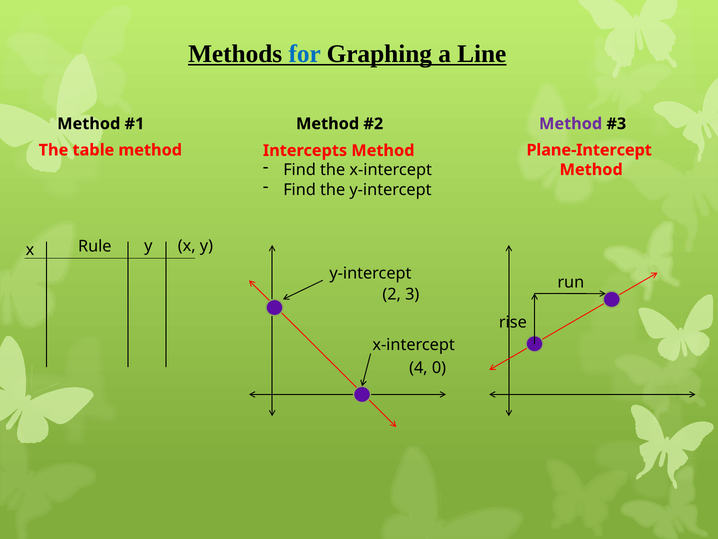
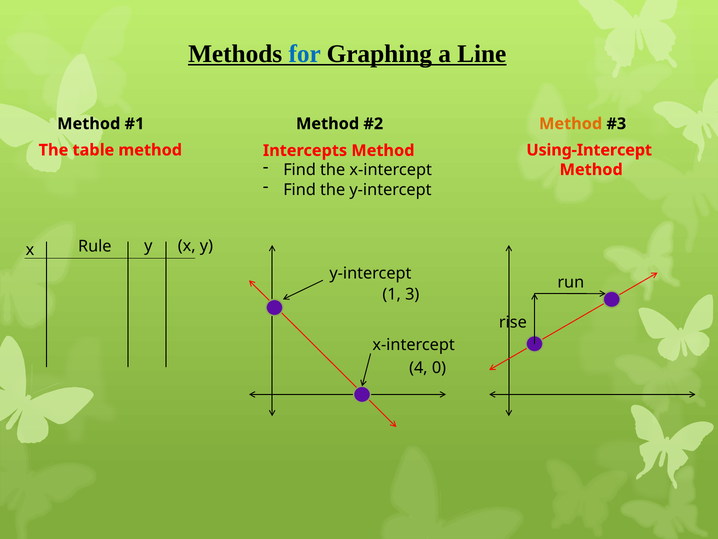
Method colour: purple -> orange (571, 124)
Plane-Intercept: Plane-Intercept -> Using-Intercept (589, 150)
2: 2 -> 1 (392, 294)
